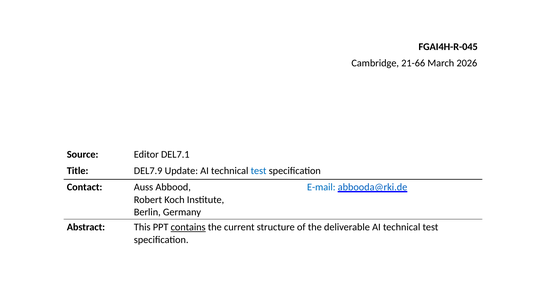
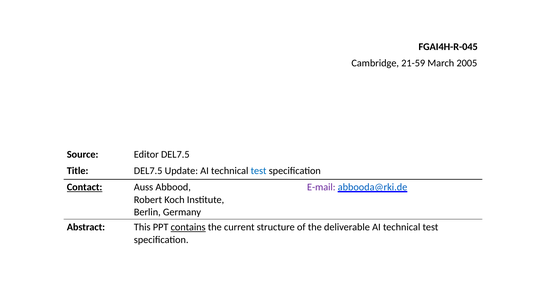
21-66: 21-66 -> 21-59 (413, 63)
2026: 2026 -> 2005 (467, 63)
Editor DEL7.1: DEL7.1 -> DEL7.5 (175, 155)
Title DEL7.9: DEL7.9 -> DEL7.5 (148, 171)
Contact underline: none -> present (85, 187)
E-mail colour: blue -> purple (321, 187)
